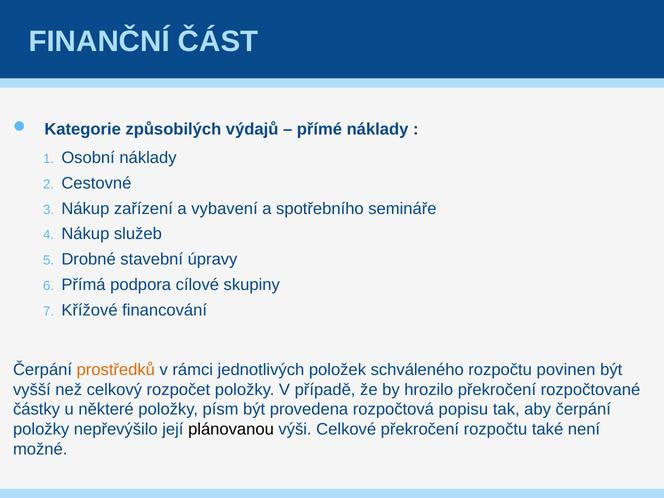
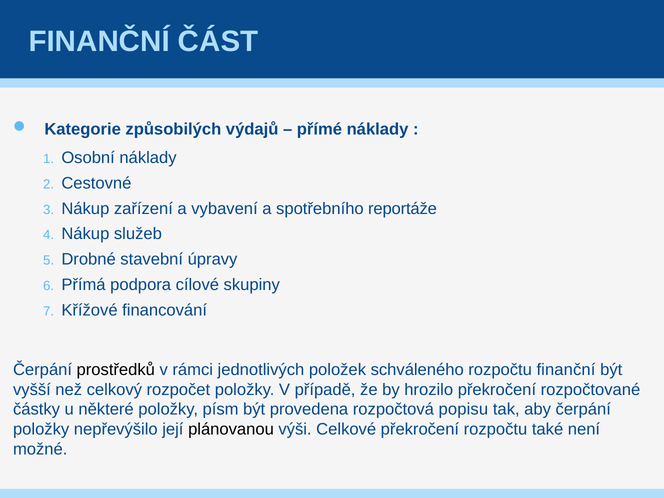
semináře: semináře -> reportáže (403, 209)
prostředků colour: orange -> black (116, 370)
rozpočtu povinen: povinen -> finanční (566, 370)
